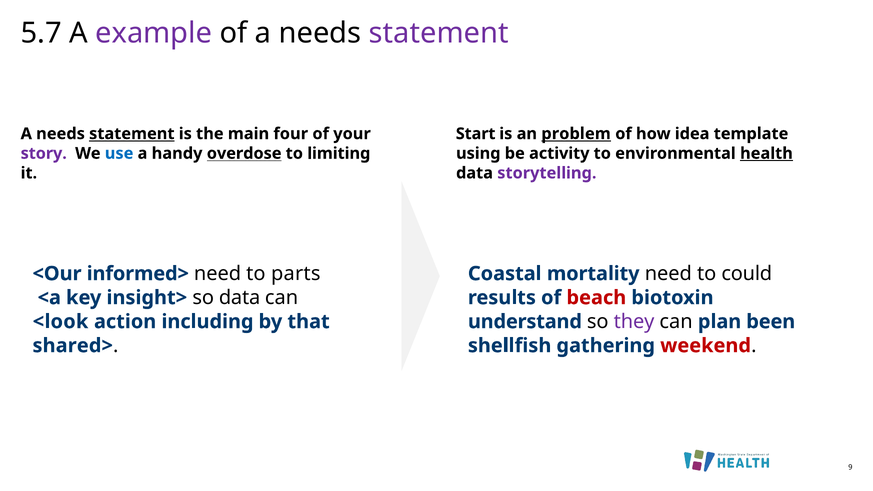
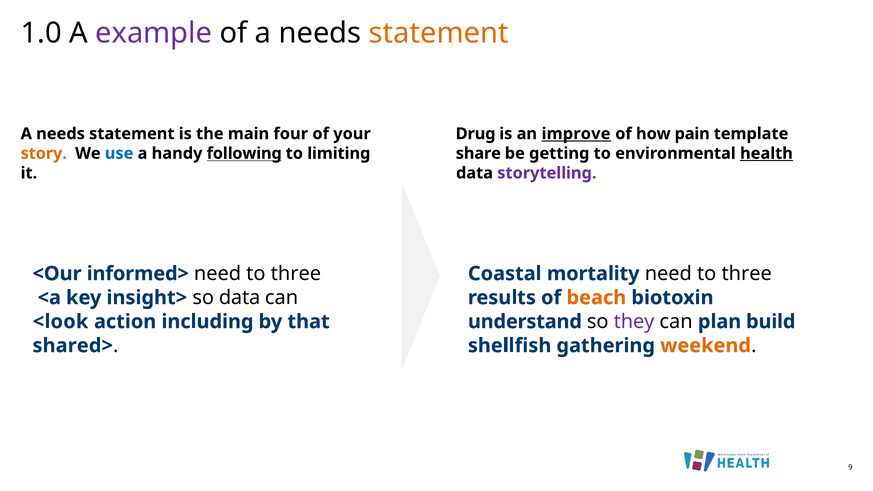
5.7: 5.7 -> 1.0 (41, 33)
statement colour: purple -> orange (439, 33)
statement underline: present -> none (132, 134)
Start: Start -> Drug (476, 134)
problem: problem -> improve (576, 134)
idea: idea -> pain (692, 134)
story colour: purple -> orange (44, 153)
overdose: overdose -> following (244, 153)
using: using -> share (478, 153)
activity: activity -> getting (559, 153)
parts: parts -> three (296, 274)
could: could -> three (747, 274)
beach colour: red -> orange (596, 298)
been: been -> build (771, 322)
weekend colour: red -> orange (706, 346)
